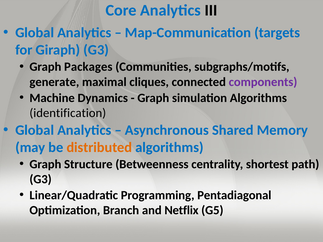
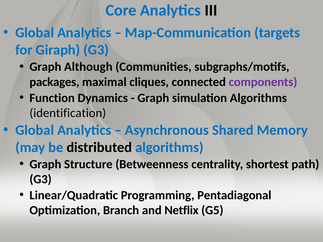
Packages: Packages -> Although (88, 67)
generate: generate -> packages (54, 82)
Machine: Machine -> Function (52, 98)
distributed colour: orange -> black (99, 147)
